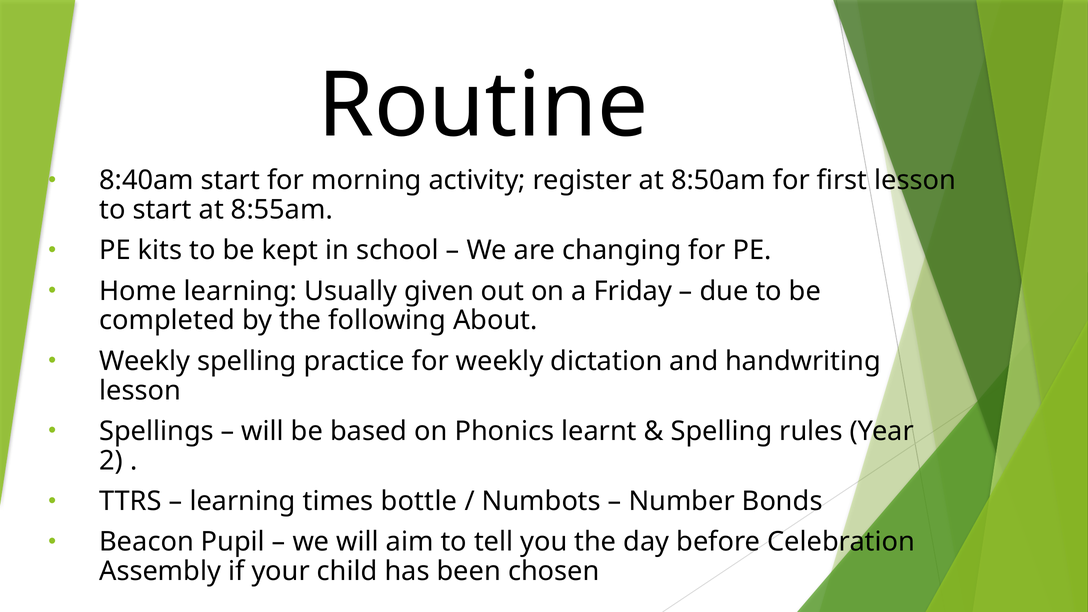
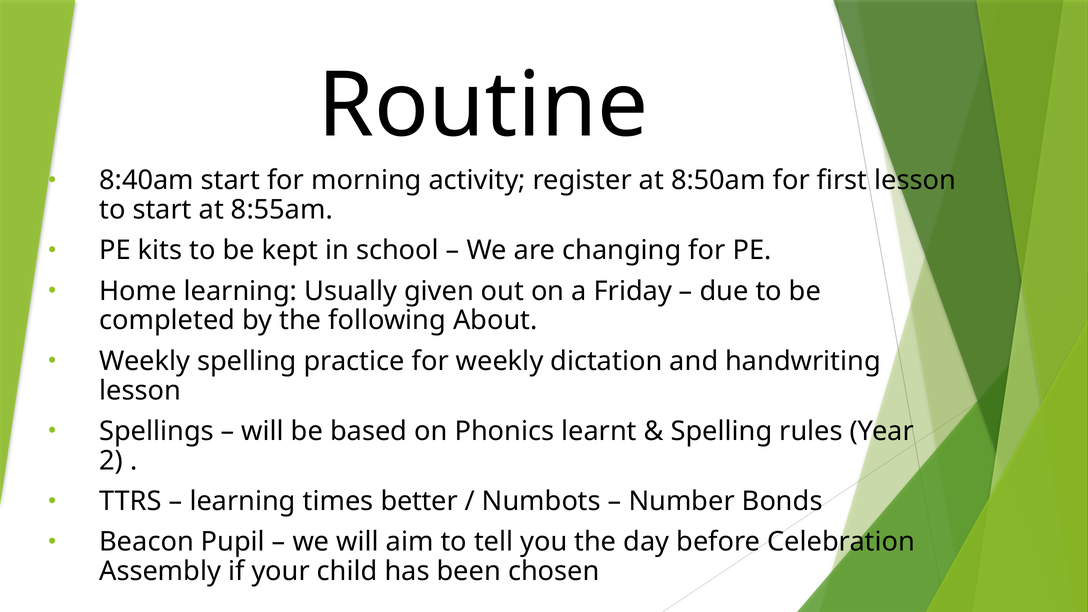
bottle: bottle -> better (419, 501)
